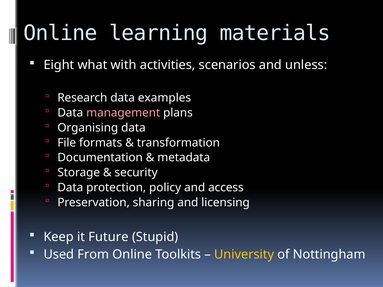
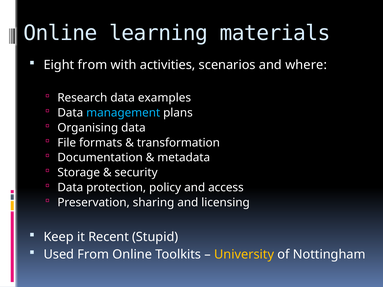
Eight what: what -> from (92, 65)
unless: unless -> where (306, 65)
management colour: pink -> light blue (123, 113)
Future: Future -> Recent (109, 237)
